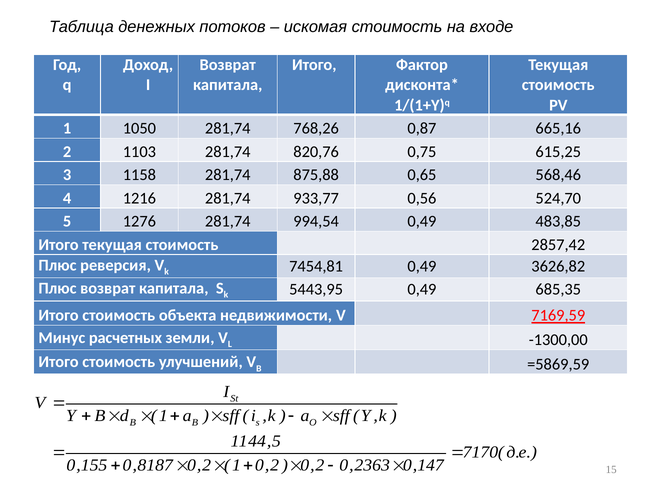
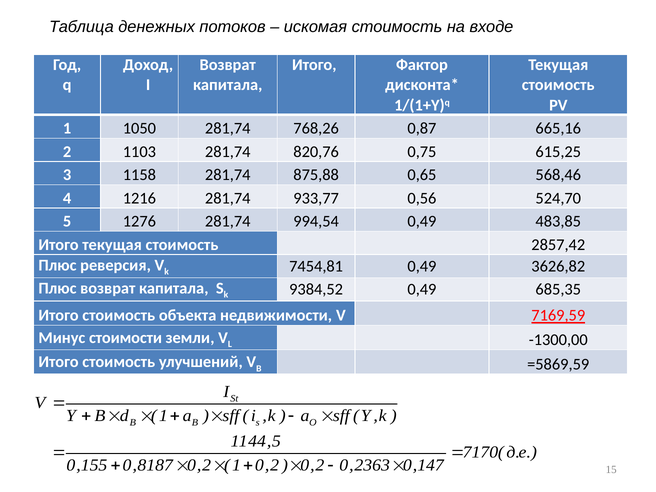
5443,95: 5443,95 -> 9384,52 (316, 289)
расчетных: расчетных -> стоимости (126, 338)
